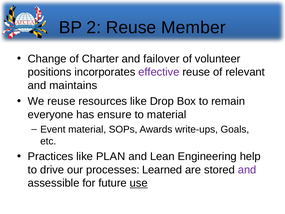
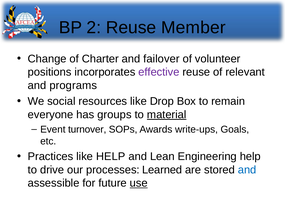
maintains: maintains -> programs (73, 85)
We reuse: reuse -> social (61, 101)
ensure: ensure -> groups (114, 114)
material underline: none -> present (167, 114)
Event material: material -> turnover (87, 129)
like PLAN: PLAN -> HELP (111, 156)
and colour: purple -> blue (247, 170)
